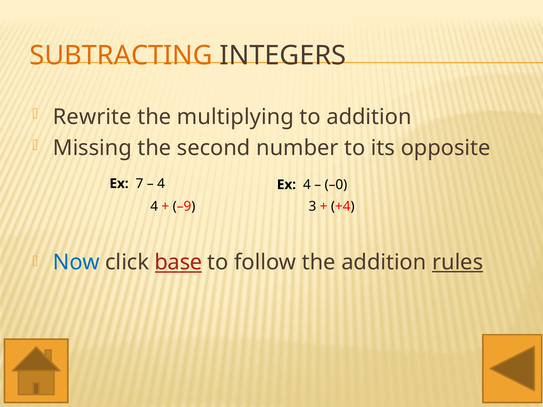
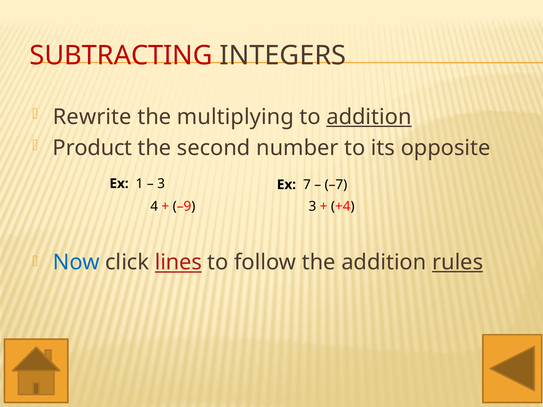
SUBTRACTING colour: orange -> red (121, 56)
addition underline: none -> present (369, 117)
Missing: Missing -> Product (92, 148)
7: 7 -> 1 (140, 184)
4: 4 -> 3 (161, 184)
Ex 4: 4 -> 7 (307, 185)
–0: –0 -> –7 (336, 185)
base: base -> lines (178, 262)
